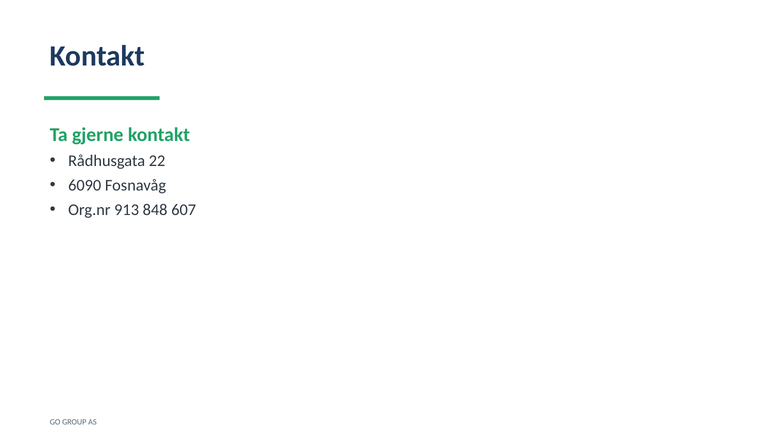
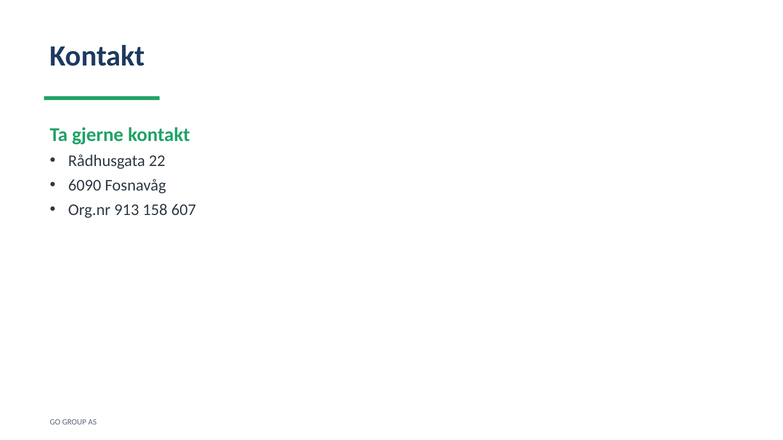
848: 848 -> 158 (155, 210)
